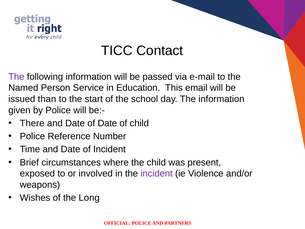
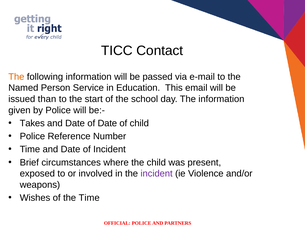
The colour: purple -> orange (16, 77)
There: There -> Takes (32, 123)
the Long: Long -> Time (89, 198)
